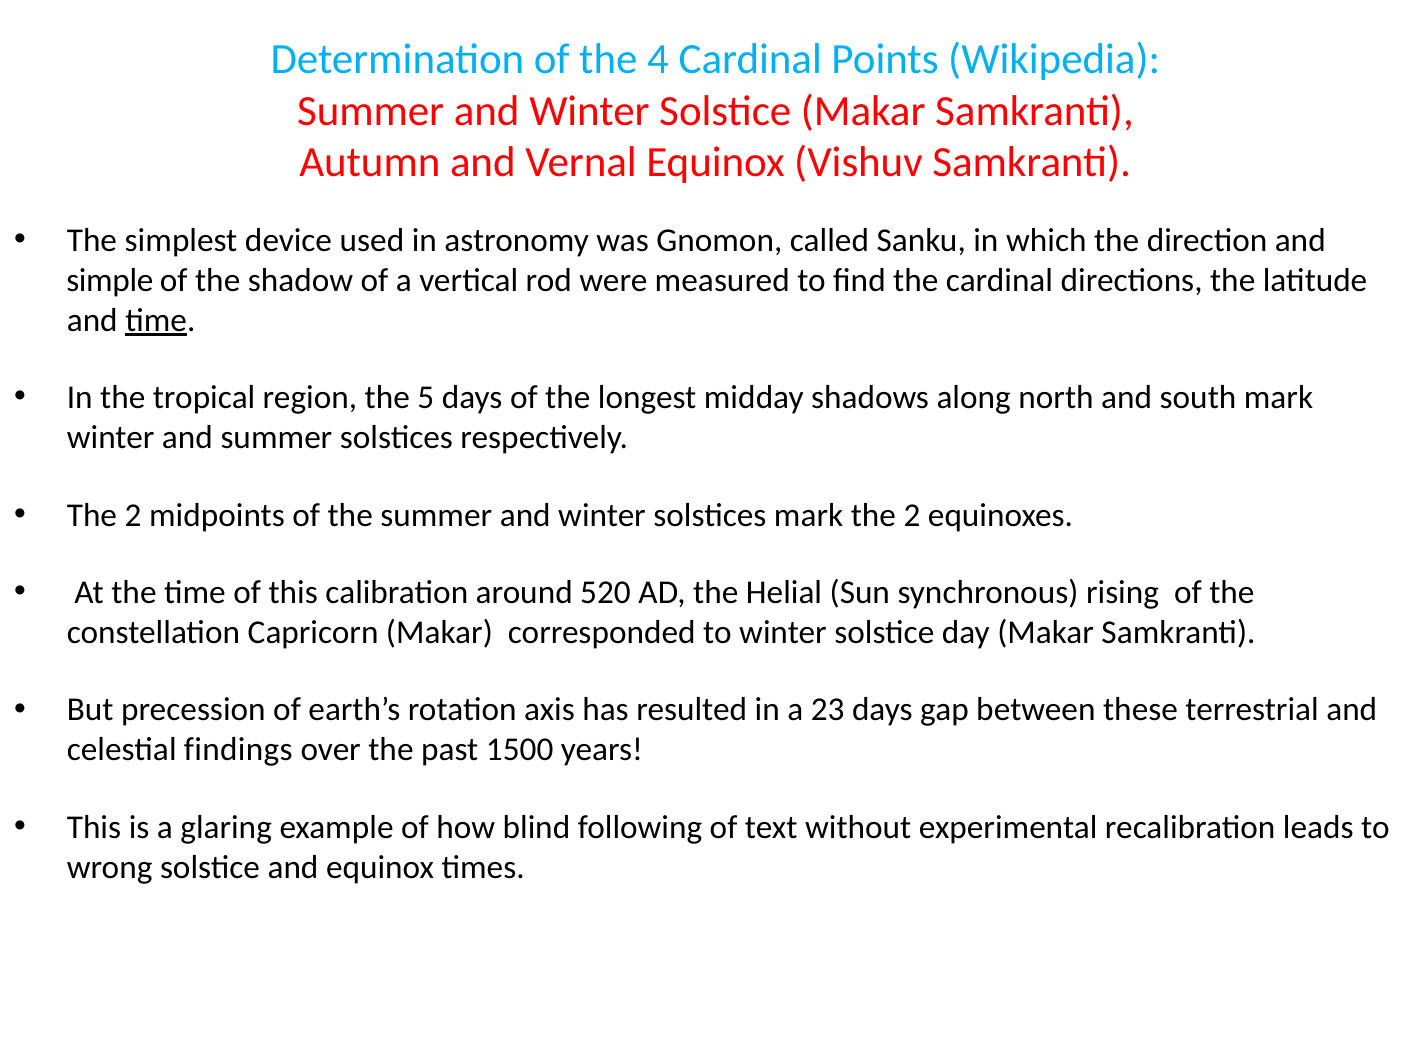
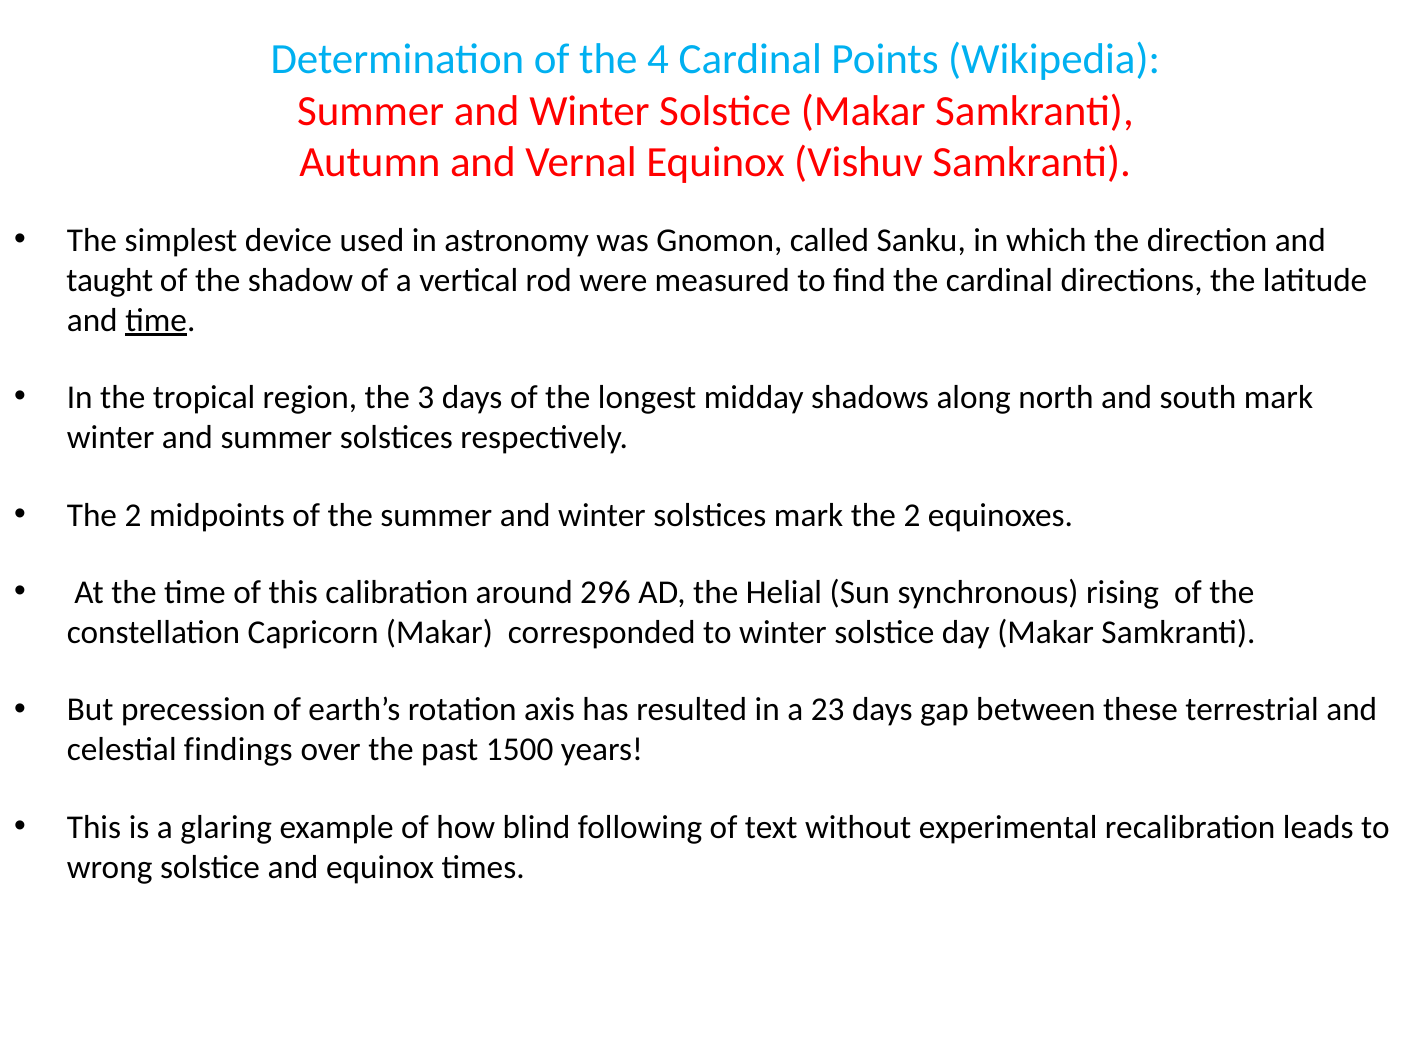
simple: simple -> taught (110, 280)
5: 5 -> 3 (426, 398)
520: 520 -> 296 (605, 593)
